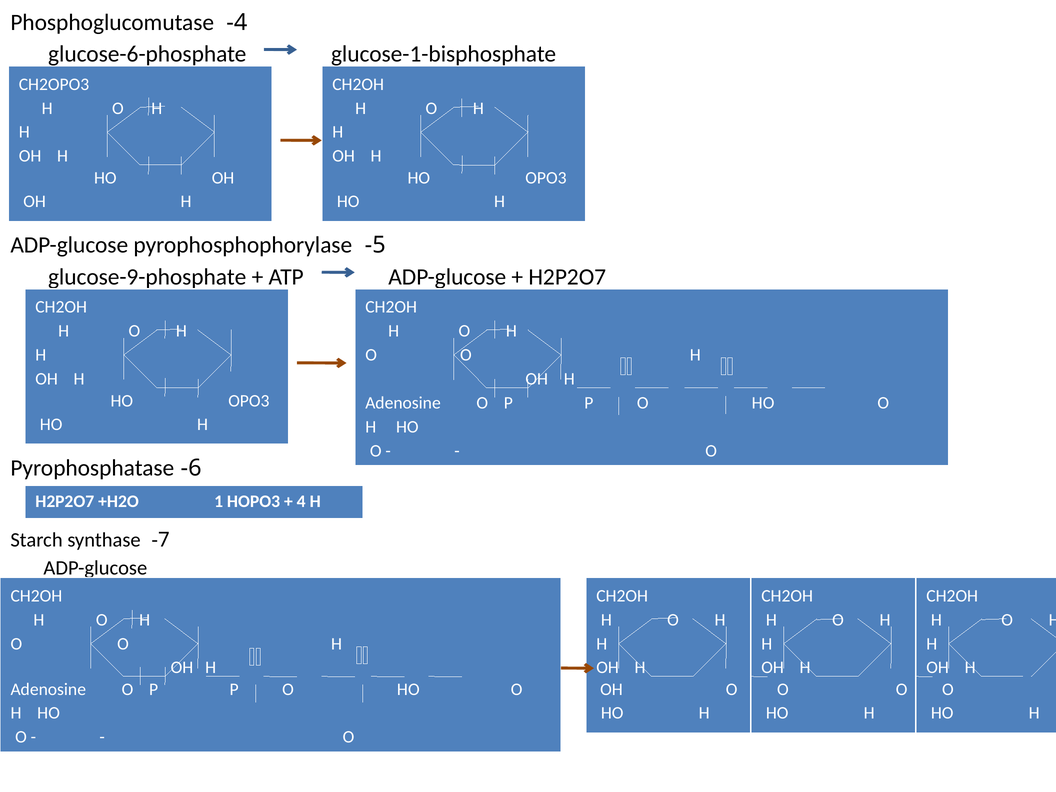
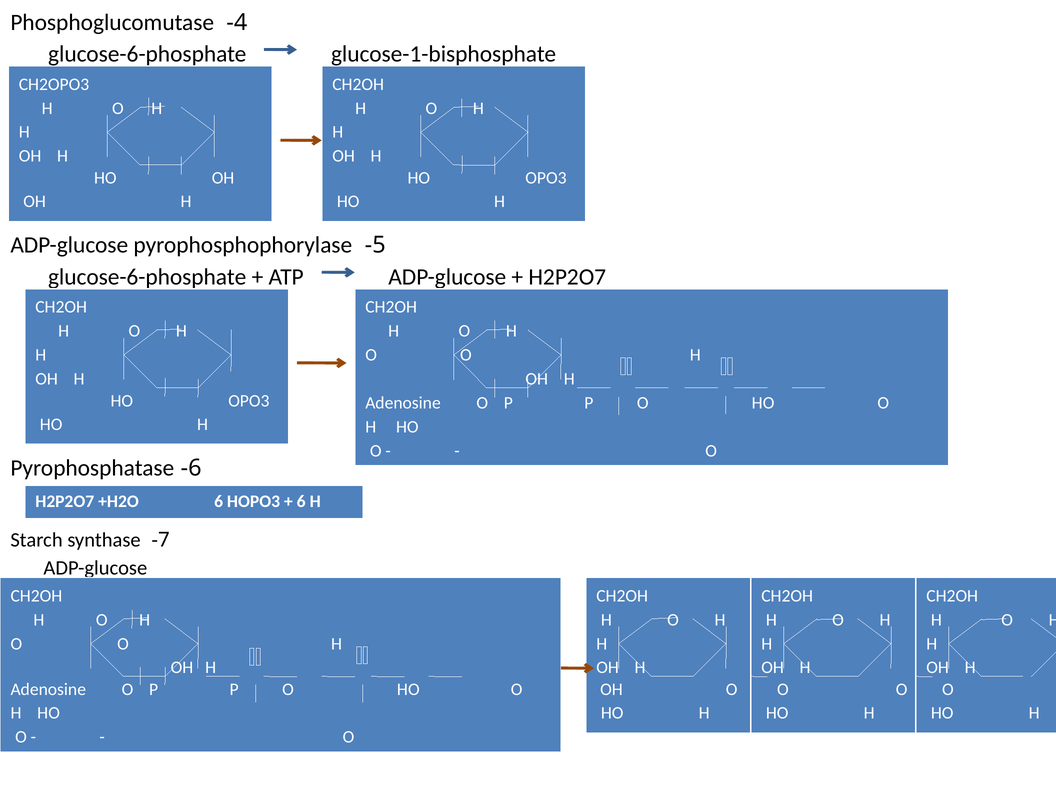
glucose-9-phosphate: glucose-9-phosphate -> glucose-6-phosphate (147, 277)
+H2O 1: 1 -> 6 (219, 501)
4: 4 -> 6 (301, 501)
